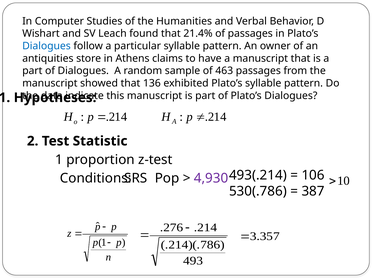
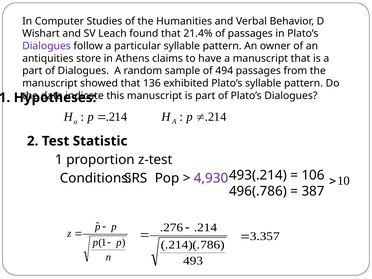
Dialogues colour: blue -> purple (47, 46)
463: 463 -> 494 (224, 71)
530(.786: 530(.786 -> 496(.786 (258, 191)
